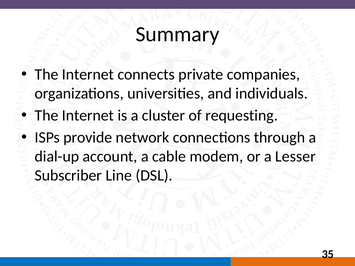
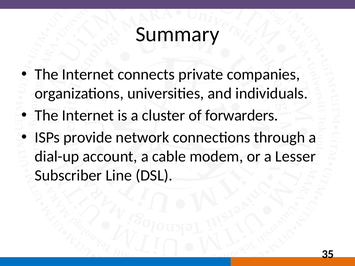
requesting: requesting -> forwarders (242, 116)
